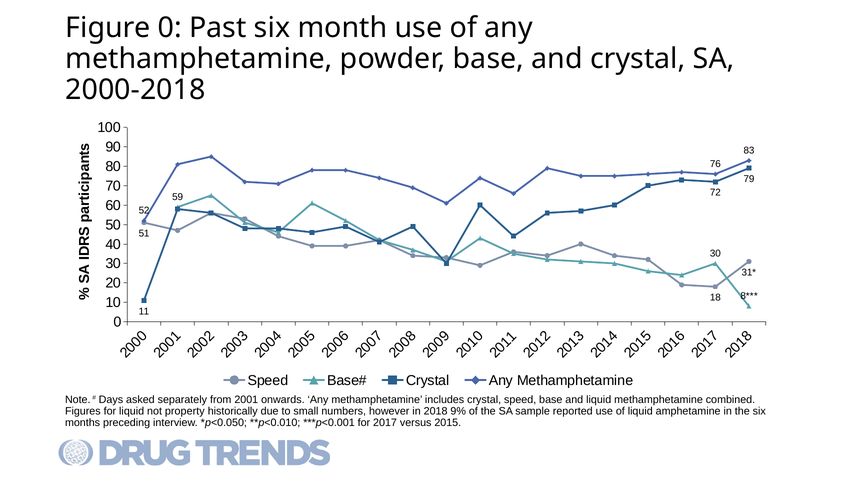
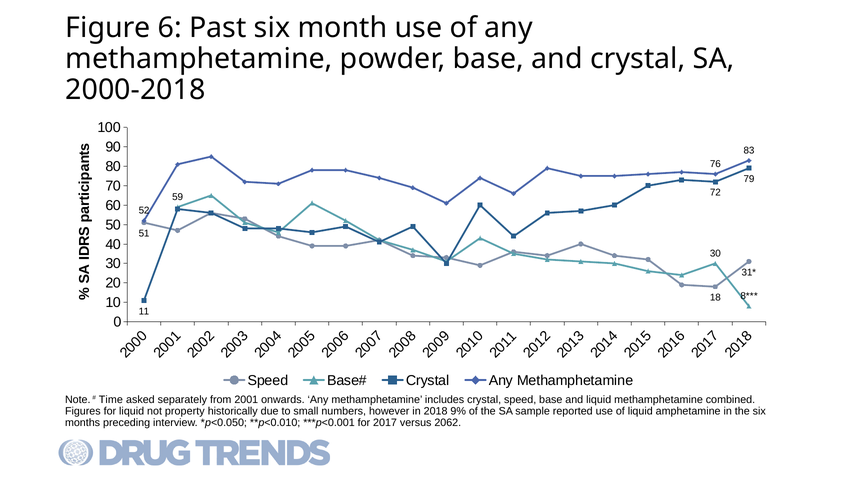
Figure 0: 0 -> 6 (170, 28)
Days: Days -> Time (111, 399)
2015: 2015 -> 2062 (448, 422)
